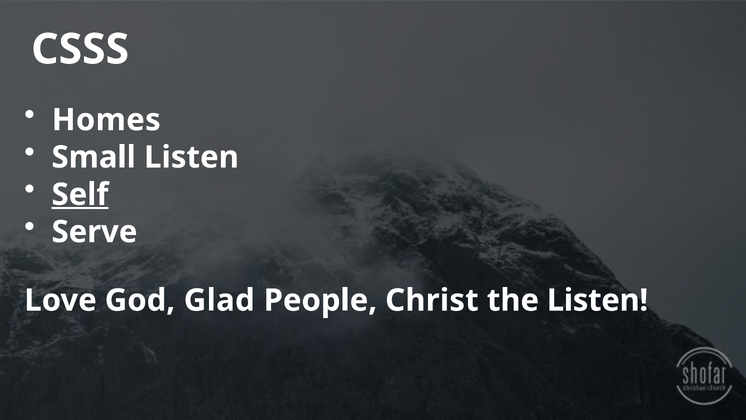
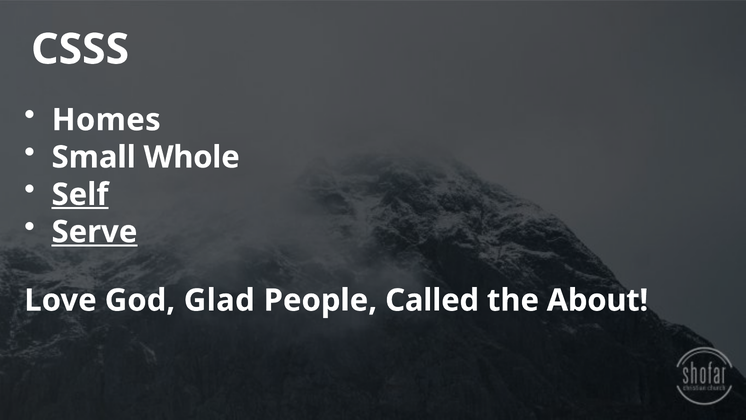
Small Listen: Listen -> Whole (192, 157)
Serve underline: none -> present (94, 232)
Christ: Christ -> Called (432, 300)
the Listen: Listen -> About (597, 300)
